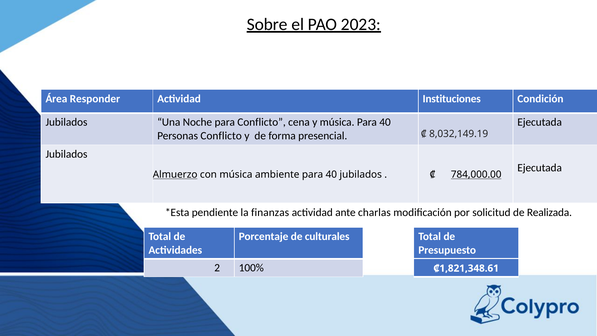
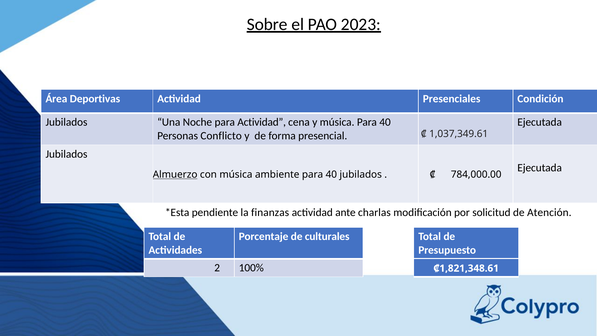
Responder: Responder -> Deportivas (95, 99)
Instituciones: Instituciones -> Presenciales (452, 99)
para Conflicto: Conflicto -> Actividad (262, 122)
8,032,149.19: 8,032,149.19 -> 1,037,349.61 (459, 134)
784,000.00 underline: present -> none (476, 174)
Realizada: Realizada -> Atención (549, 212)
